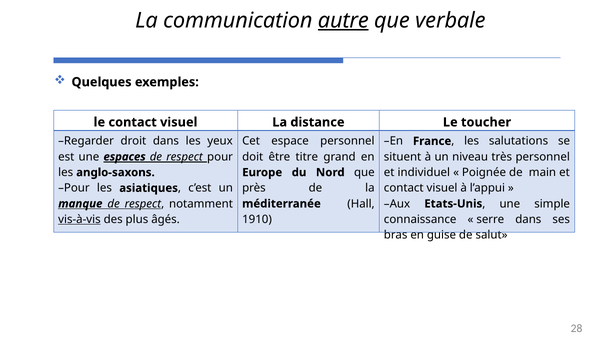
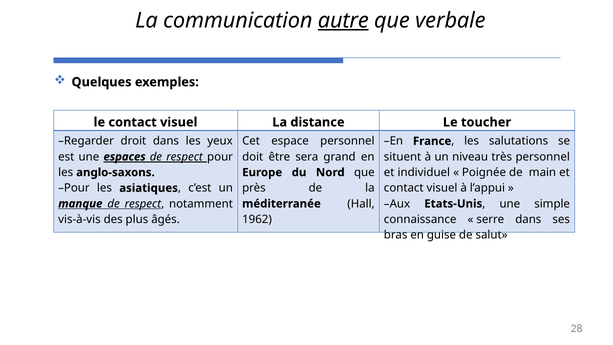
titre: titre -> sera (307, 157)
vis-à-vis underline: present -> none (79, 219)
1910: 1910 -> 1962 (257, 219)
